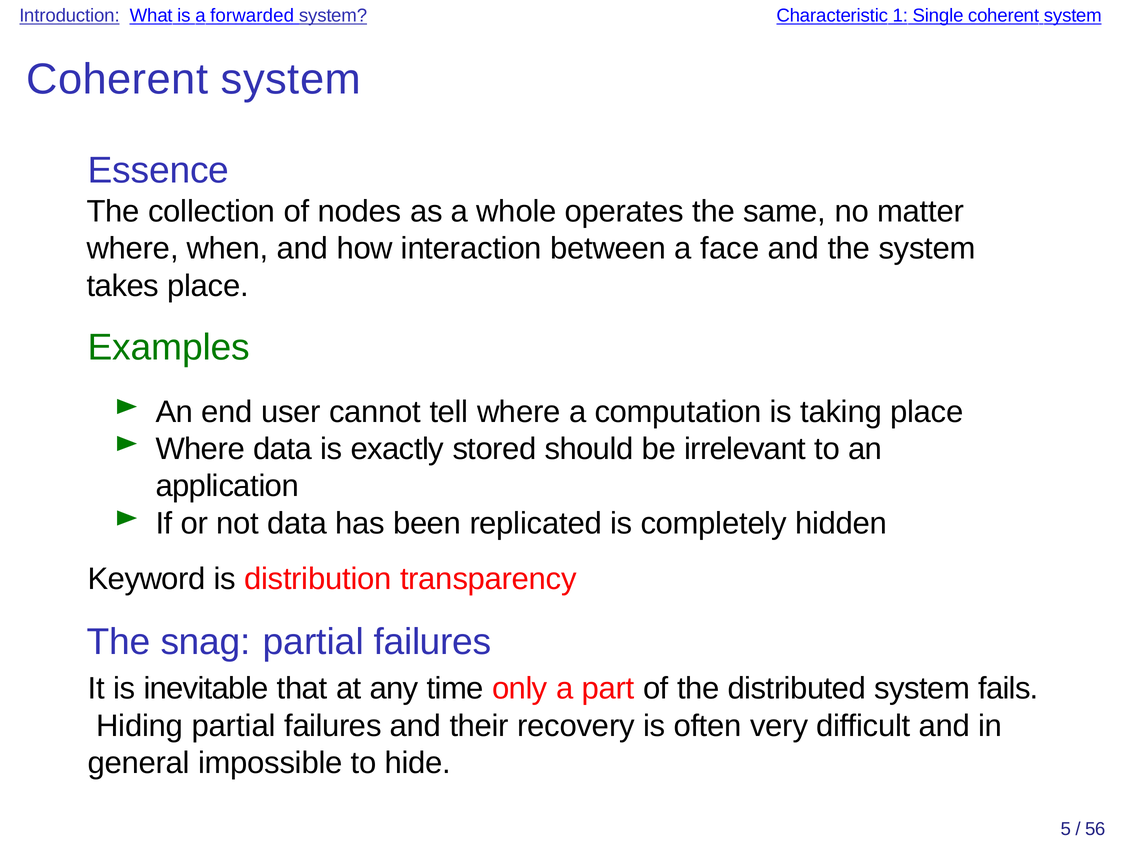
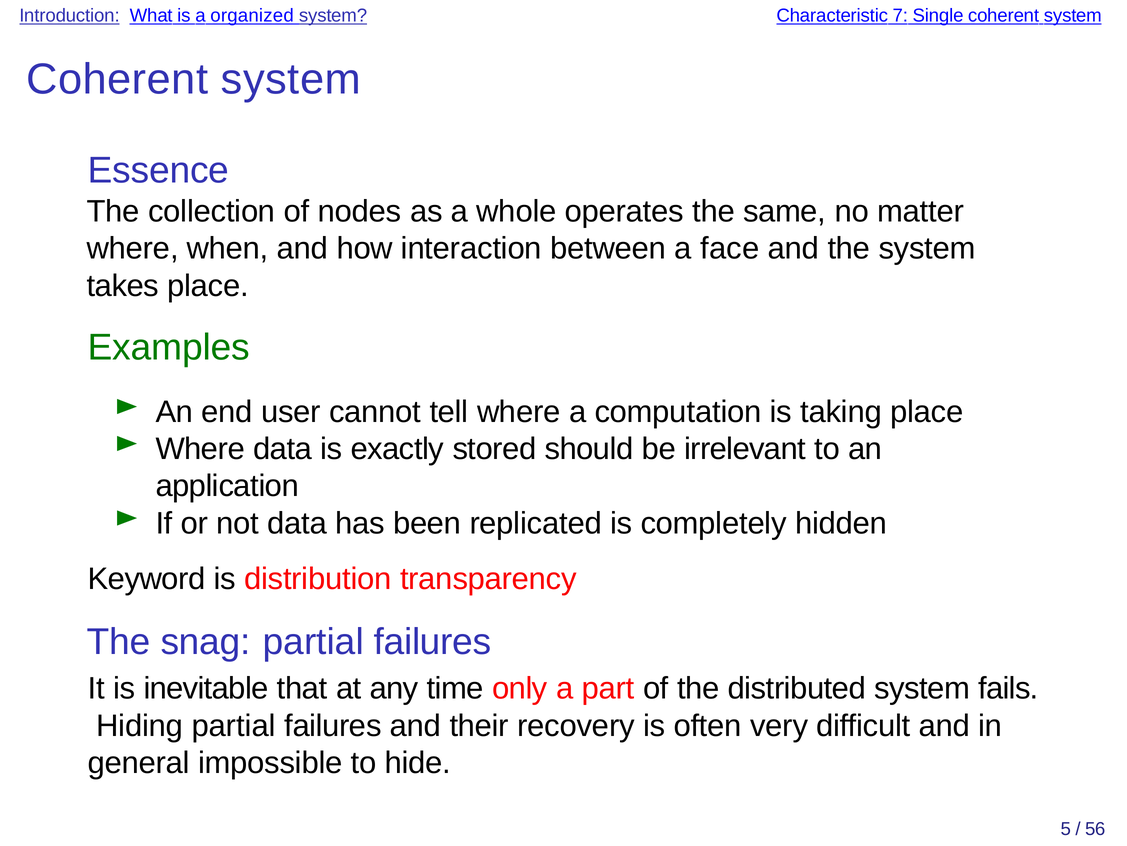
forwarded: forwarded -> organized (252, 16)
1: 1 -> 7 (900, 16)
